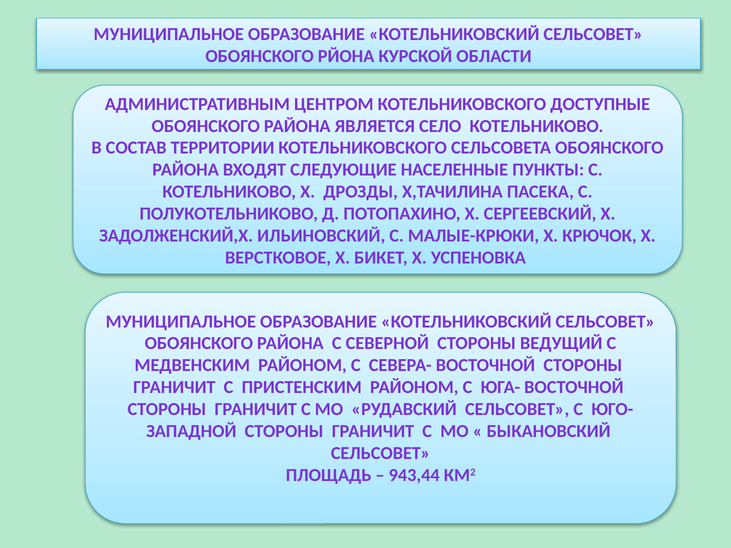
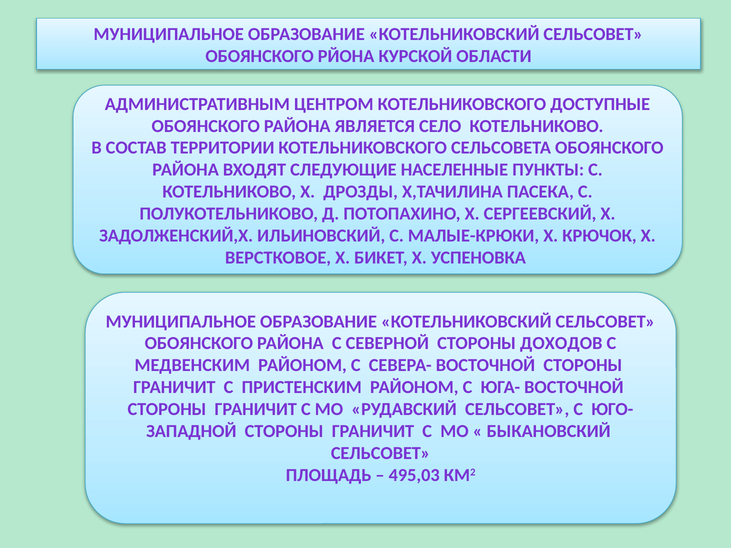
ВЕДУЩИЙ: ВЕДУЩИЙ -> ДОХОДОВ (561, 344)
943,44: 943,44 -> 495,03 (414, 475)
